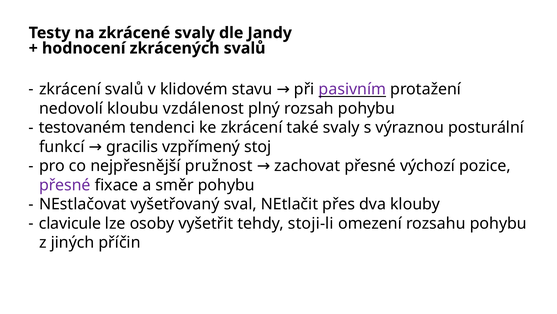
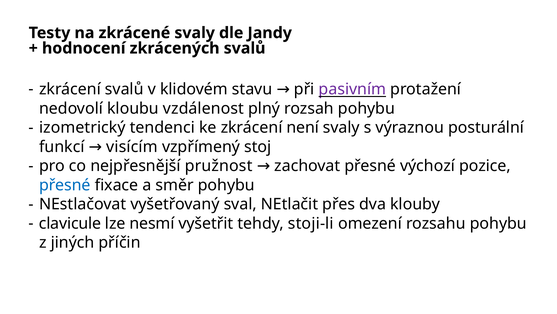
testovaném: testovaném -> izometrický (82, 127)
také: také -> není (303, 127)
gracilis: gracilis -> visícím (132, 146)
přesné colour: purple -> blue (65, 185)
osoby: osoby -> nesmí (152, 223)
